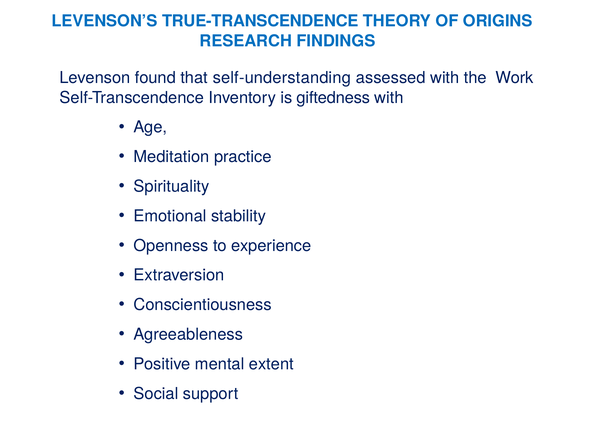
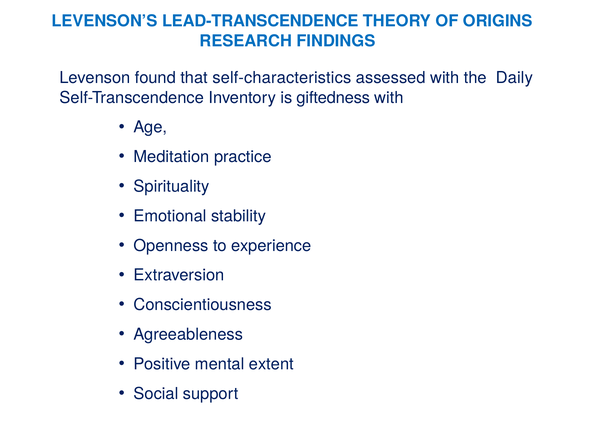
TRUE-TRANSCENDENCE: TRUE-TRANSCENDENCE -> LEAD-TRANSCENDENCE (260, 21)
self-understanding: self-understanding -> self-characteristics (282, 78)
Work: Work -> Daily (514, 78)
